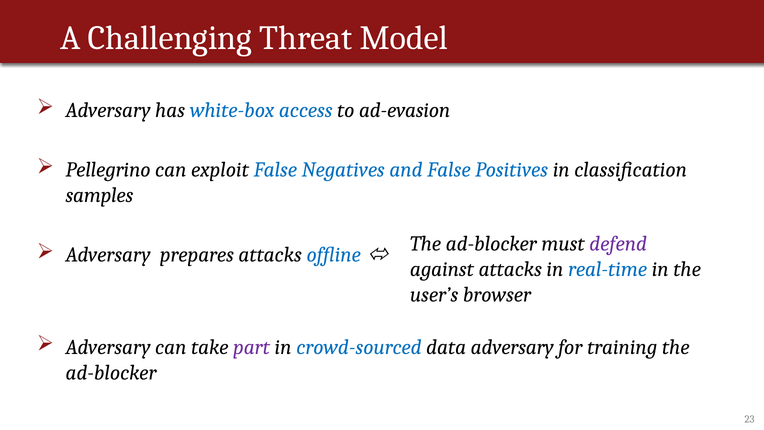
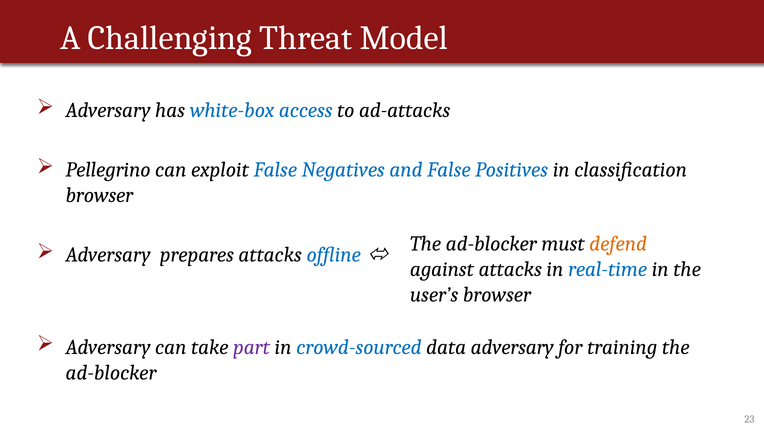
ad-evasion: ad-evasion -> ad-attacks (405, 110)
samples: samples -> browser (99, 195)
defend colour: purple -> orange (618, 243)
